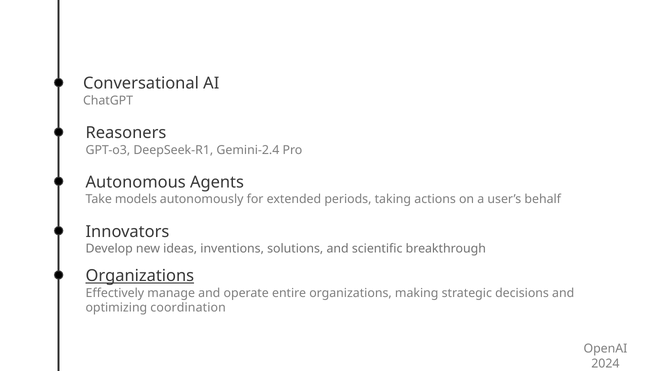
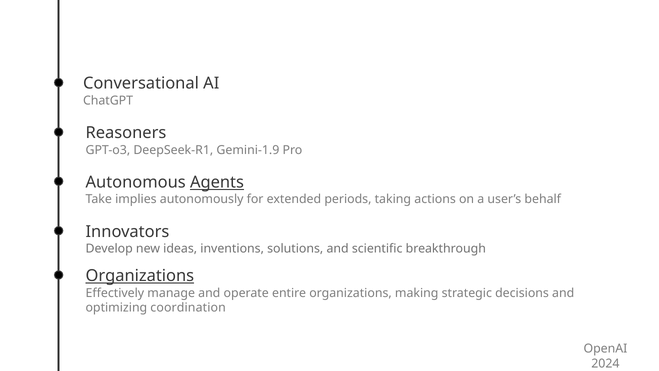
Gemini-2.4: Gemini-2.4 -> Gemini-1.9 (248, 150)
Agents underline: none -> present (217, 182)
models: models -> implies (136, 199)
